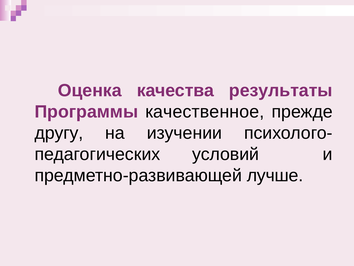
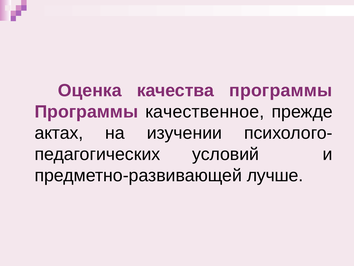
качества результаты: результаты -> программы (281, 90)
другу: другу -> актах (59, 133)
